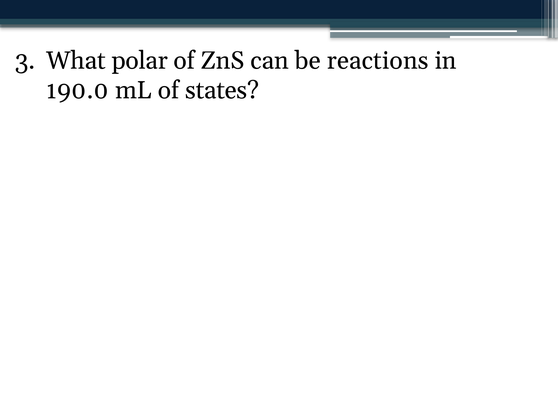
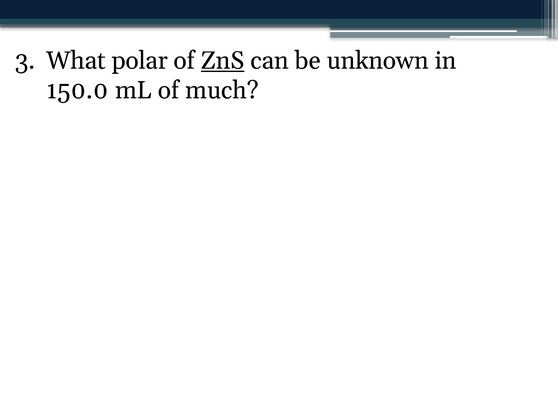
ZnS underline: none -> present (223, 61)
reactions: reactions -> unknown (378, 61)
190.0: 190.0 -> 150.0 (78, 90)
states: states -> much (222, 90)
